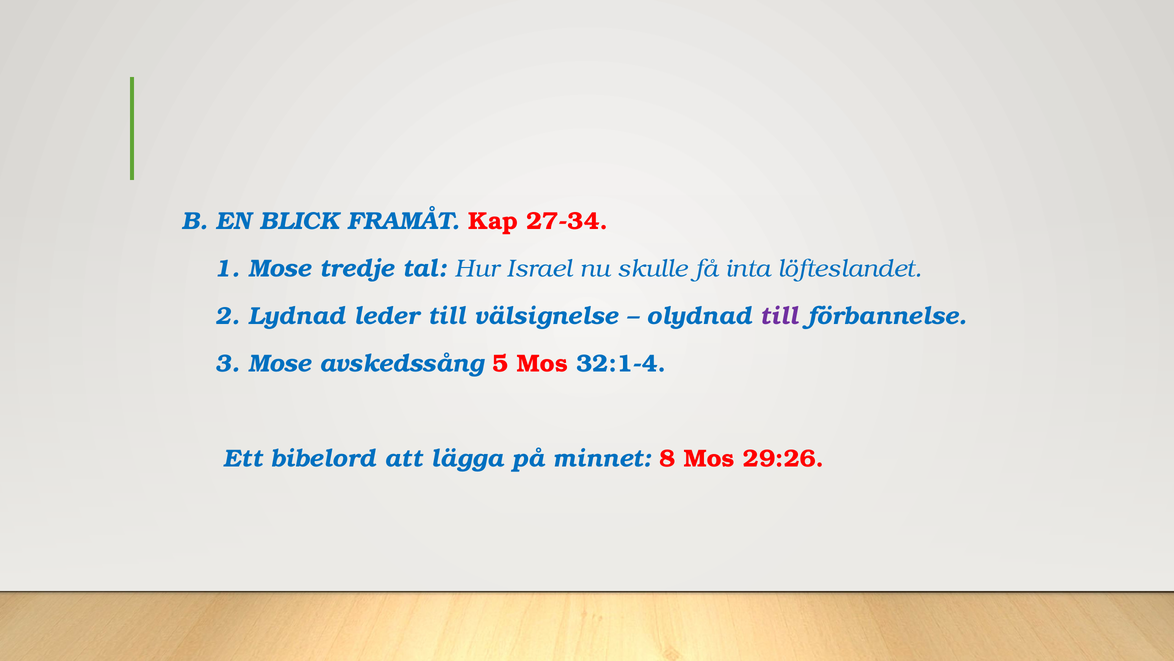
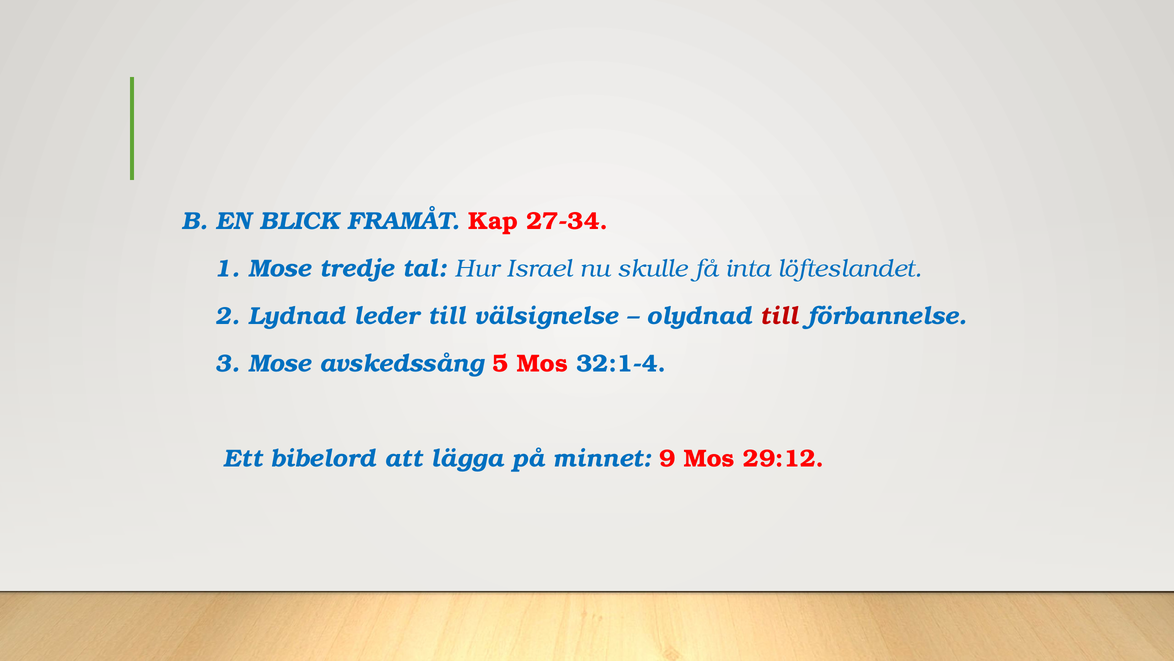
till colour: purple -> red (779, 316)
8: 8 -> 9 (667, 458)
29:26: 29:26 -> 29:12 (784, 458)
